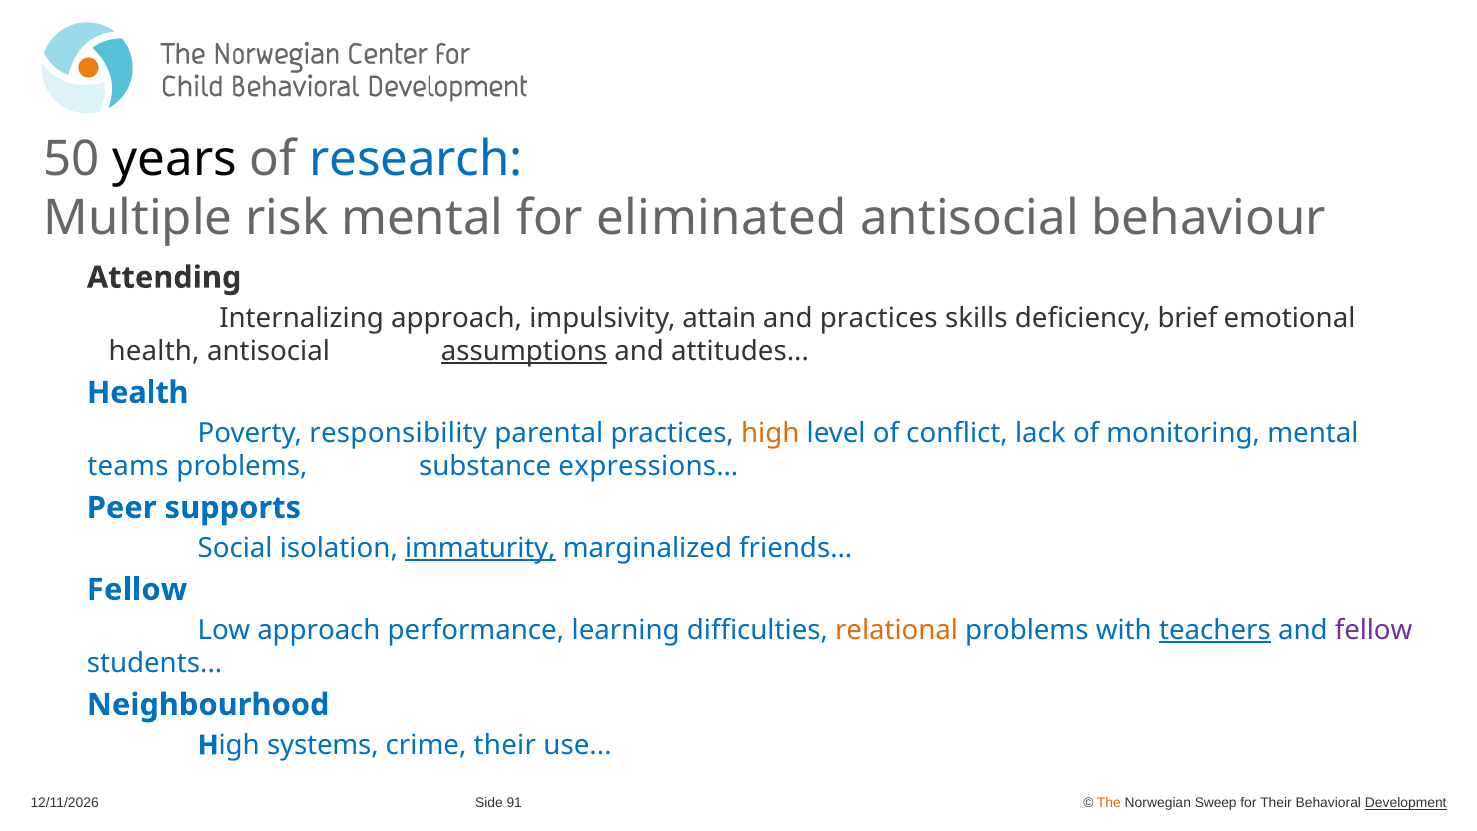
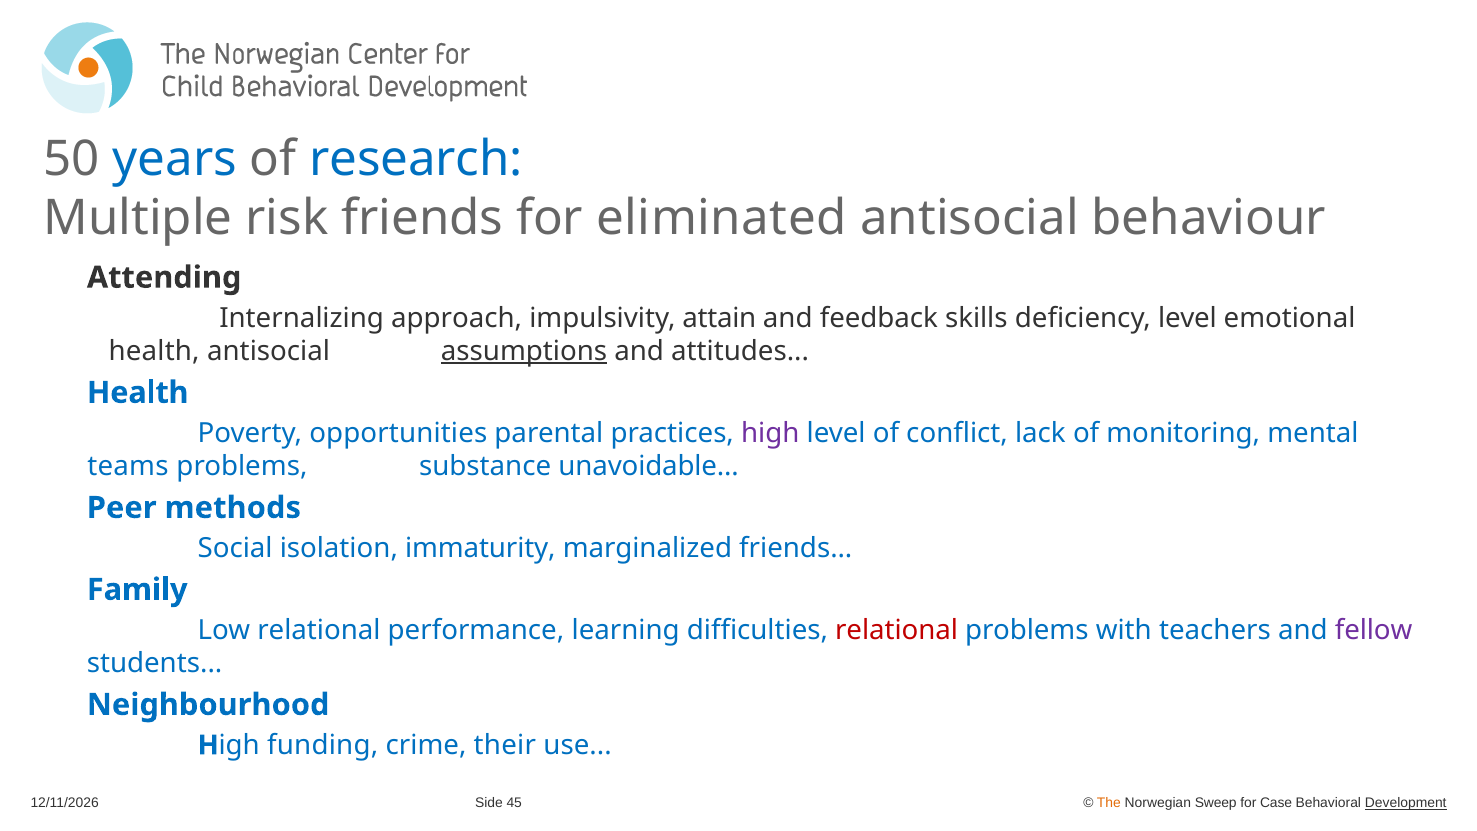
years colour: black -> blue (175, 160)
risk mental: mental -> friends (422, 219)
and practices: practices -> feedback (879, 318)
deficiency brief: brief -> level (1187, 318)
responsibility: responsibility -> opportunities (398, 433)
high colour: orange -> purple (770, 433)
expressions…: expressions… -> unavoidable… (649, 466)
supports: supports -> methods (233, 508)
immaturity underline: present -> none (480, 548)
Fellow: Fellow -> Family (137, 590)
Low approach: approach -> relational (319, 630)
relational colour: orange -> red (897, 630)
teachers underline: present -> none (1215, 630)
systems: systems -> funding (323, 745)
91: 91 -> 45 (514, 803)
for Their: Their -> Case (1276, 803)
